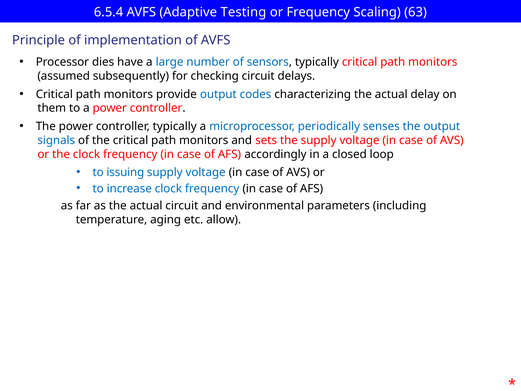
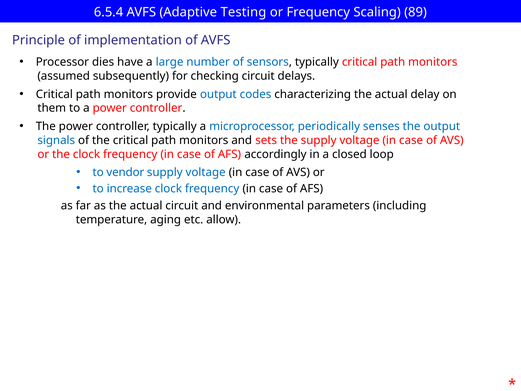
63: 63 -> 89 (416, 12)
issuing: issuing -> vendor (125, 172)
